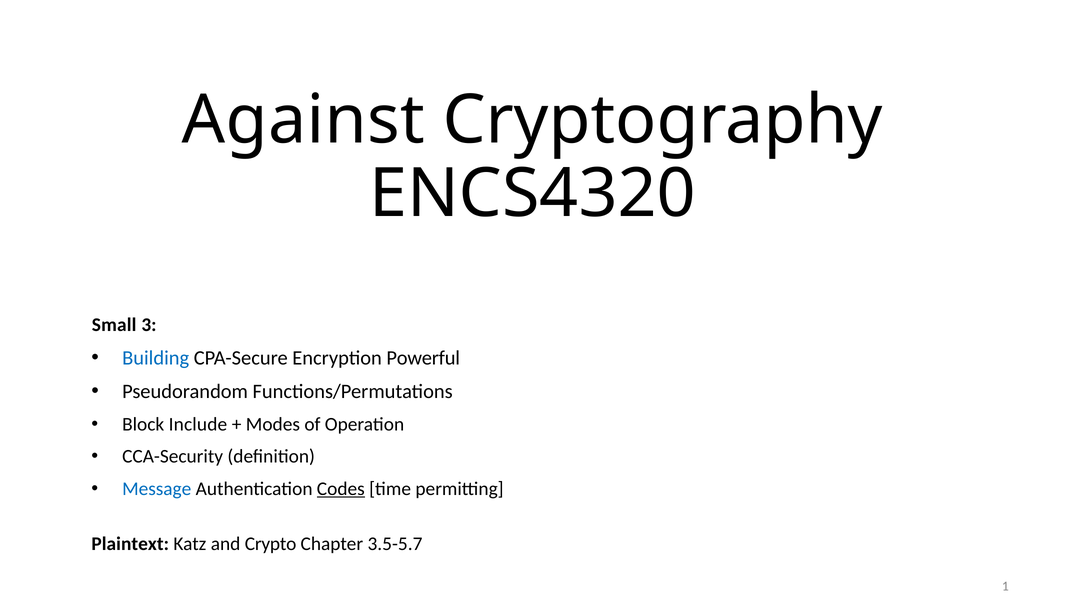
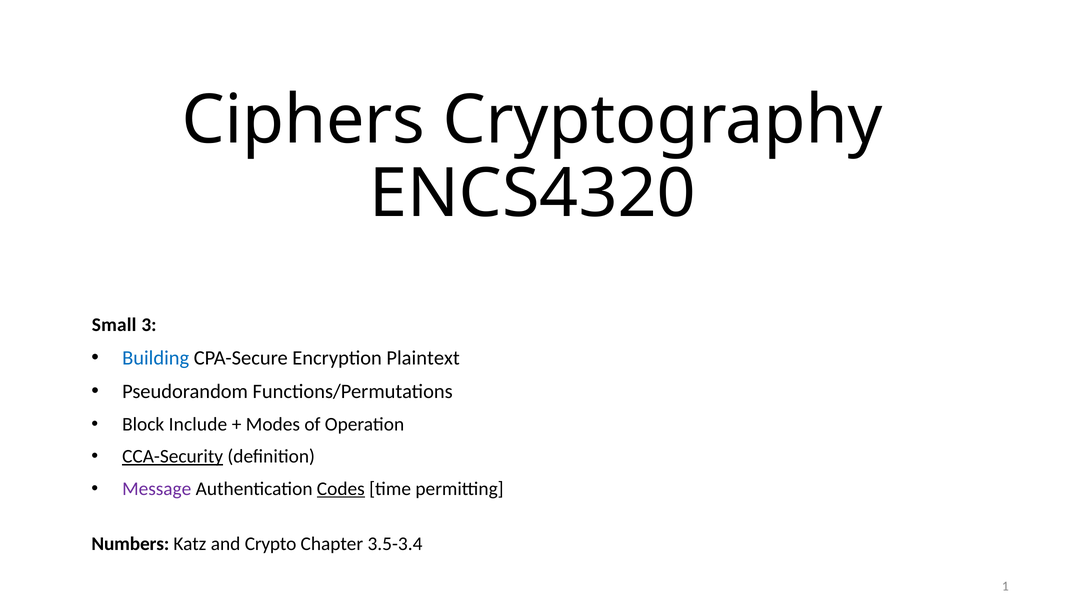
Against: Against -> Ciphers (303, 120)
Powerful: Powerful -> Plaintext (423, 358)
CCA-Security underline: none -> present (173, 457)
Message colour: blue -> purple (157, 489)
Plaintext: Plaintext -> Numbers (130, 544)
3.5-5.7: 3.5-5.7 -> 3.5-3.4 (395, 544)
